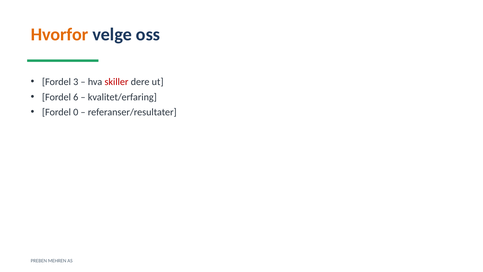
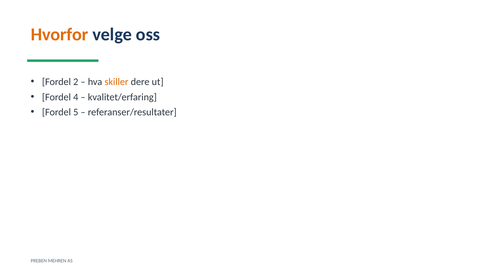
3: 3 -> 2 (76, 82)
skiller colour: red -> orange (116, 82)
6: 6 -> 4 (76, 97)
0: 0 -> 5 (76, 112)
